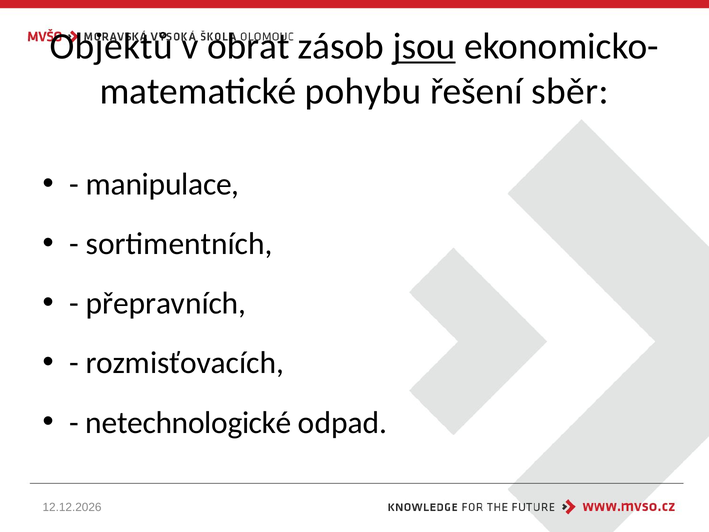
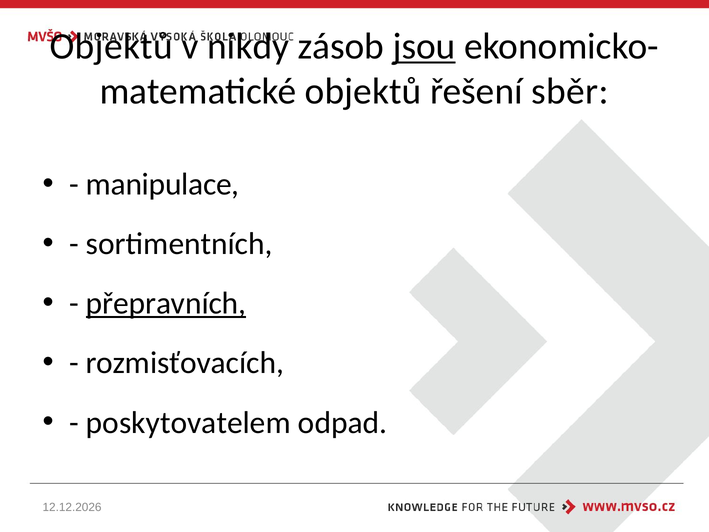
obrat: obrat -> nikdy (248, 46)
pohybu: pohybu -> objektů (363, 91)
přepravních underline: none -> present (166, 303)
netechnologické: netechnologické -> poskytovatelem (188, 422)
